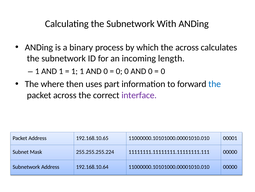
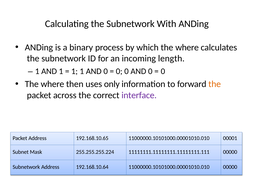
which the across: across -> where (187, 47)
part: part -> only (112, 84)
the colour: blue -> orange (215, 84)
